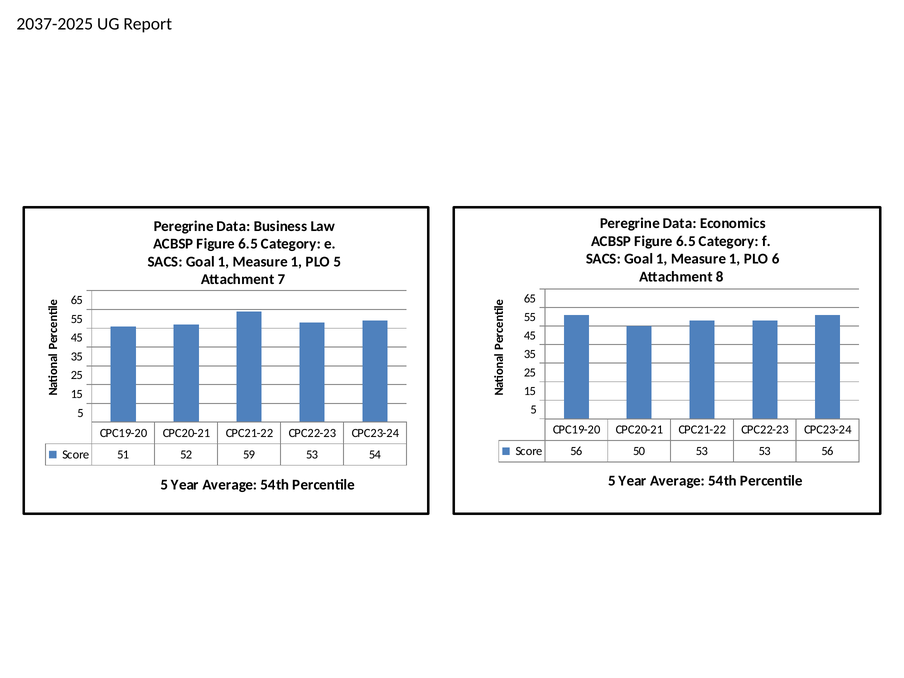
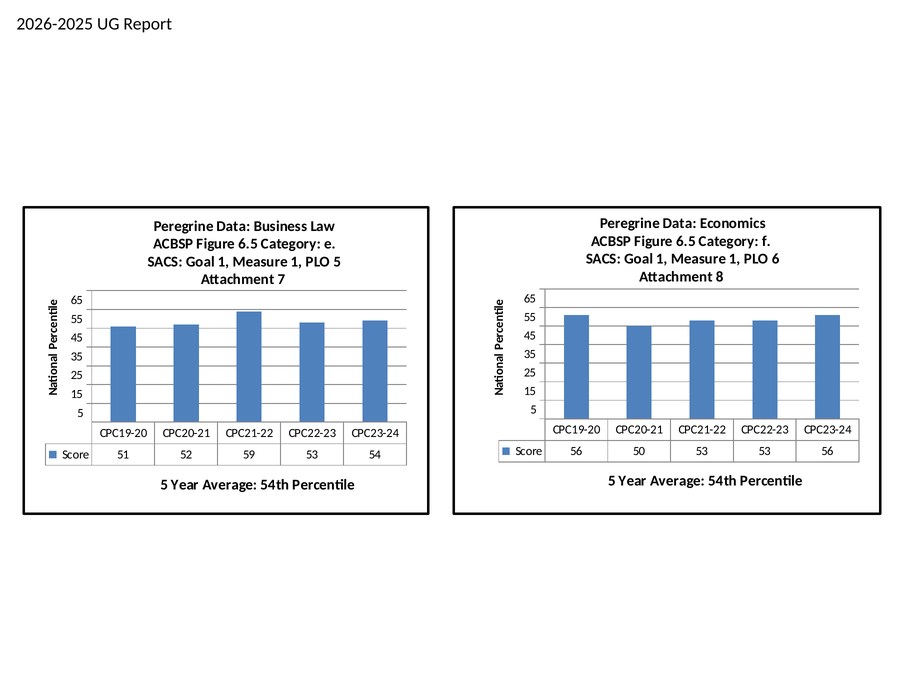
2037-2025: 2037-2025 -> 2026-2025 (55, 24)
